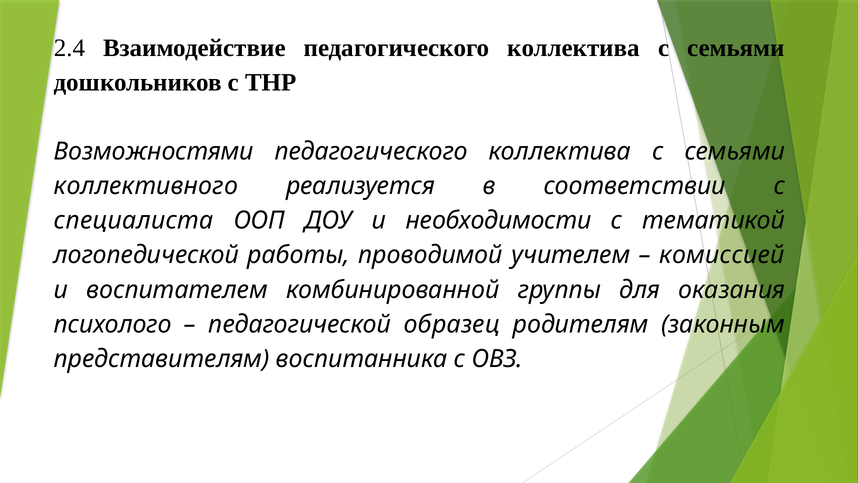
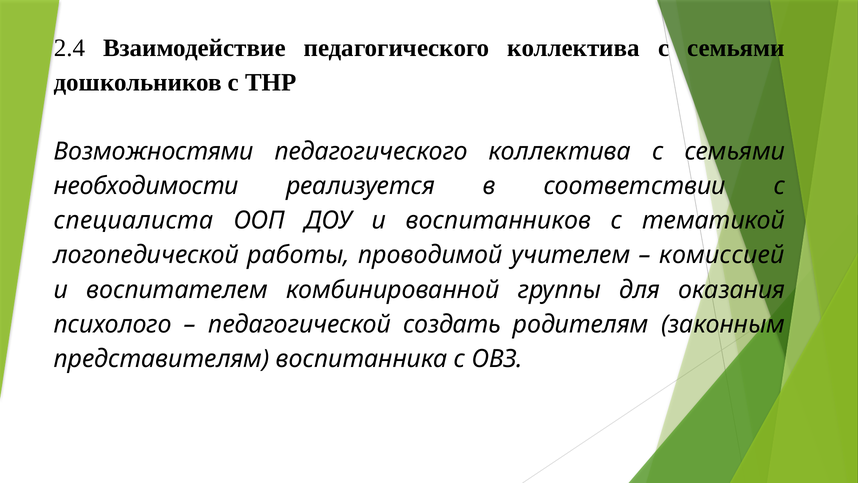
коллективного: коллективного -> необходимости (146, 186)
необходимости: необходимости -> воспитанников (498, 220)
образец: образец -> создать (452, 324)
